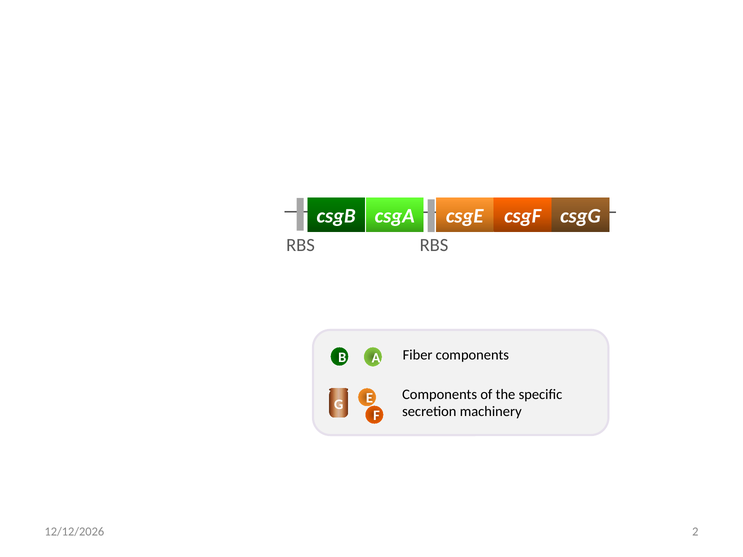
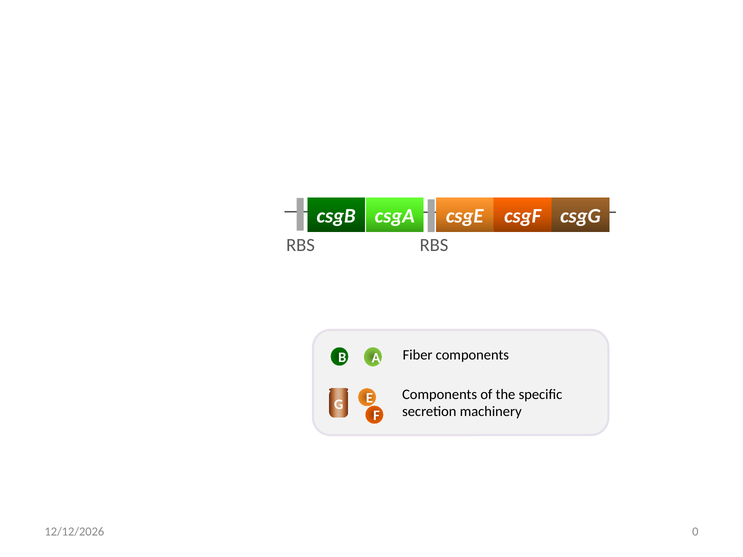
2: 2 -> 0 (695, 532)
